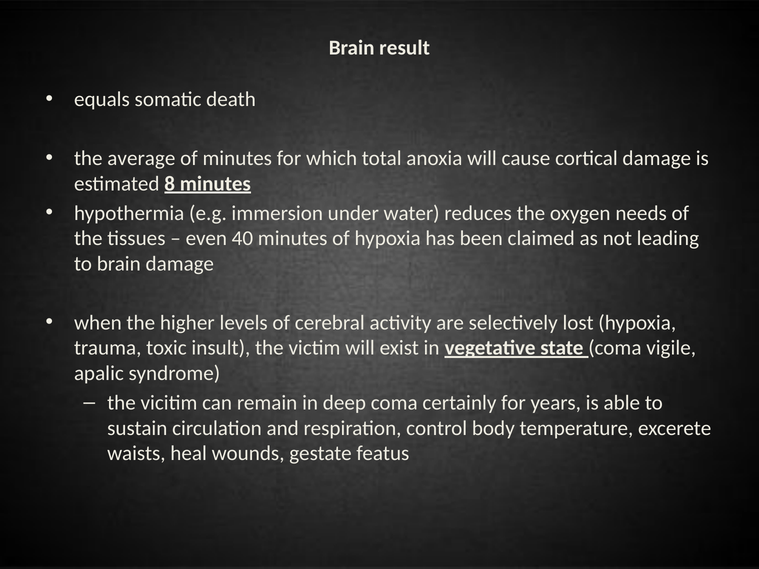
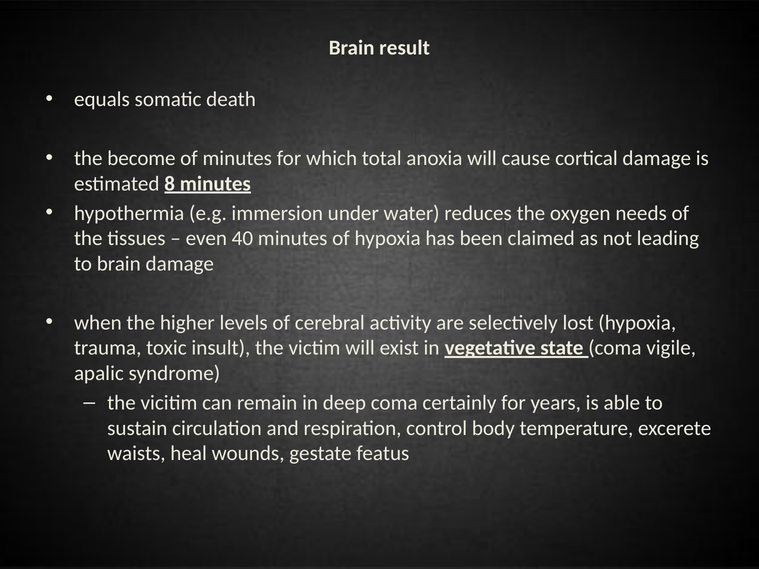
average: average -> become (141, 158)
